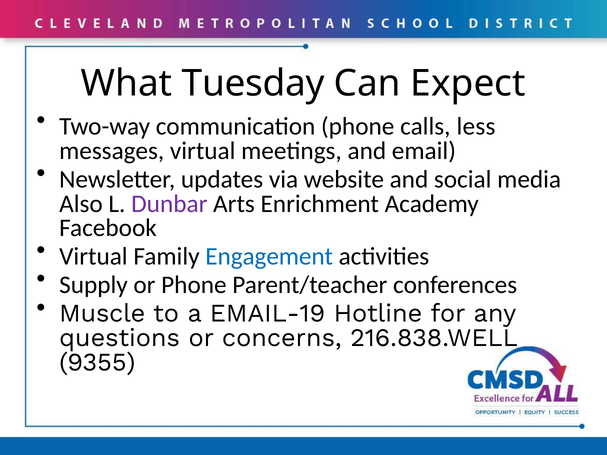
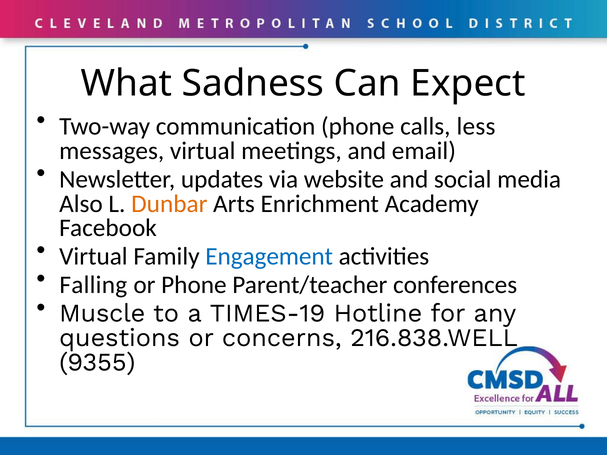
Tuesday: Tuesday -> Sadness (253, 84)
Dunbar colour: purple -> orange (169, 204)
Supply: Supply -> Falling (93, 285)
EMAIL-19: EMAIL-19 -> TIMES-19 (267, 314)
